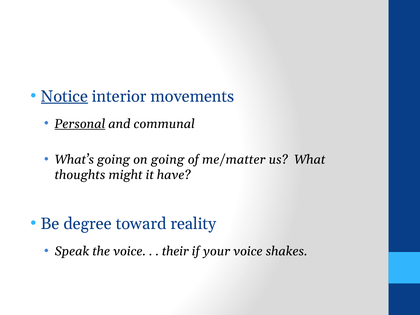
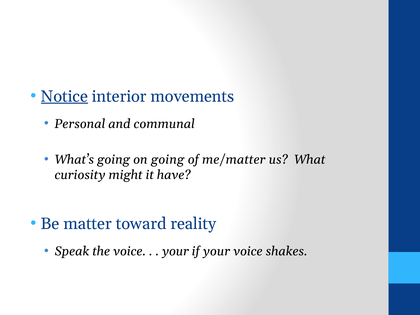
Personal underline: present -> none (80, 124)
thoughts: thoughts -> curiosity (80, 175)
degree: degree -> matter (88, 224)
their: their -> your (175, 251)
